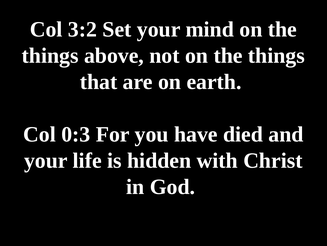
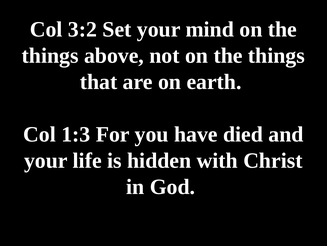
0:3: 0:3 -> 1:3 (76, 134)
